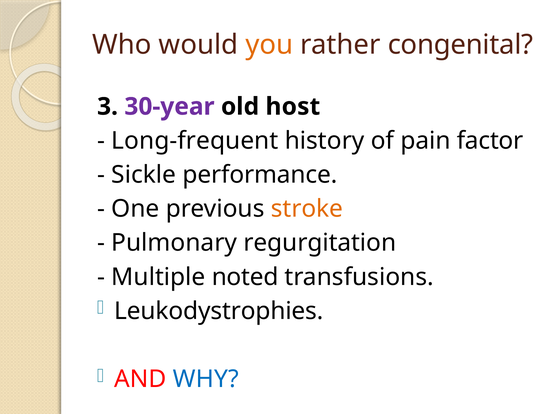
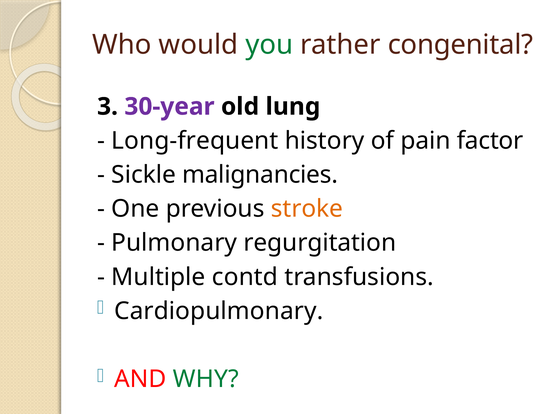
you colour: orange -> green (269, 45)
host: host -> lung (293, 107)
performance: performance -> malignancies (260, 175)
noted: noted -> contd (245, 277)
Leukodystrophies: Leukodystrophies -> Cardiopulmonary (219, 311)
WHY colour: blue -> green (206, 379)
